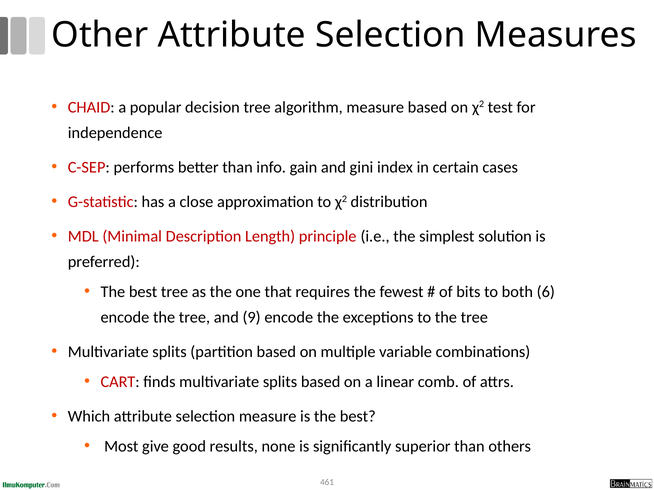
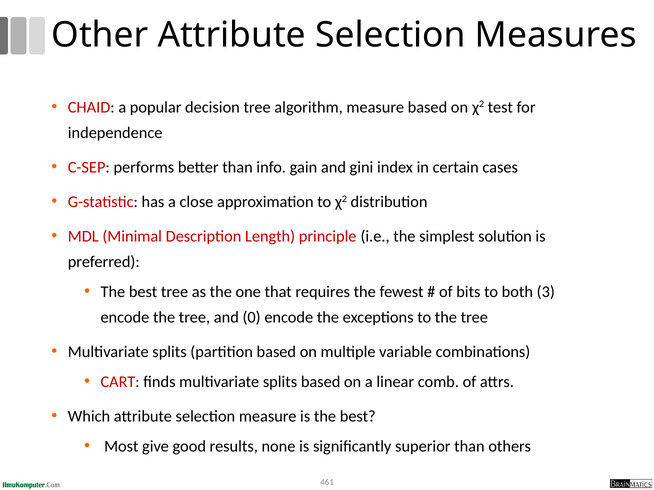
6: 6 -> 3 (546, 292)
9: 9 -> 0 (252, 318)
